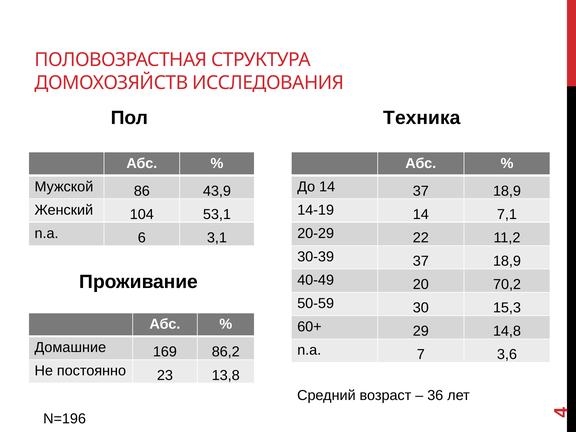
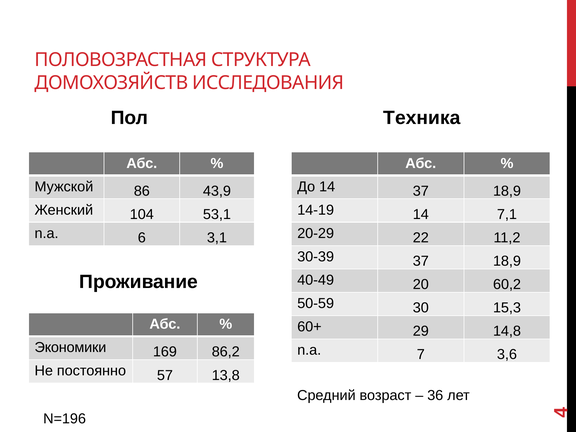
70,2: 70,2 -> 60,2 (507, 284)
Домашние: Домашние -> Экономики (70, 348)
23: 23 -> 57 (165, 375)
